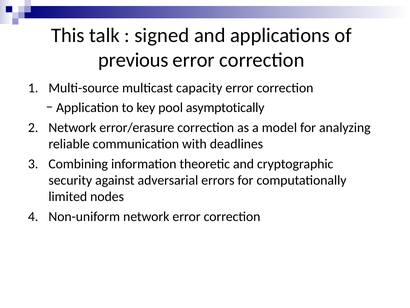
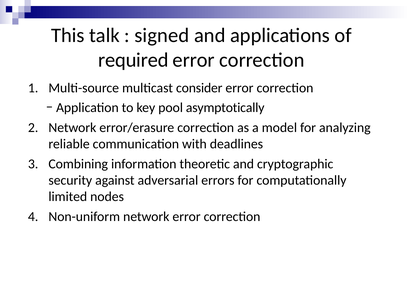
previous: previous -> required (133, 60)
capacity: capacity -> consider (199, 88)
